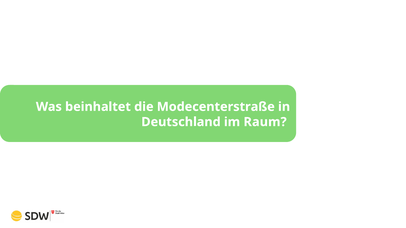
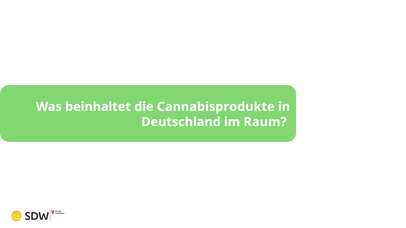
Modecenterstraße: Modecenterstraße -> Cannabisprodukte (216, 107)
